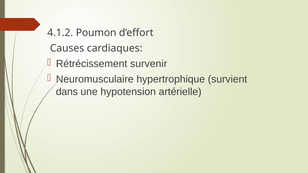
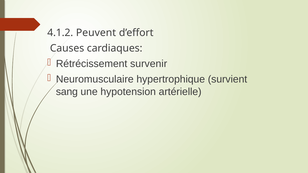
Poumon: Poumon -> Peuvent (96, 33)
dans: dans -> sang (67, 92)
